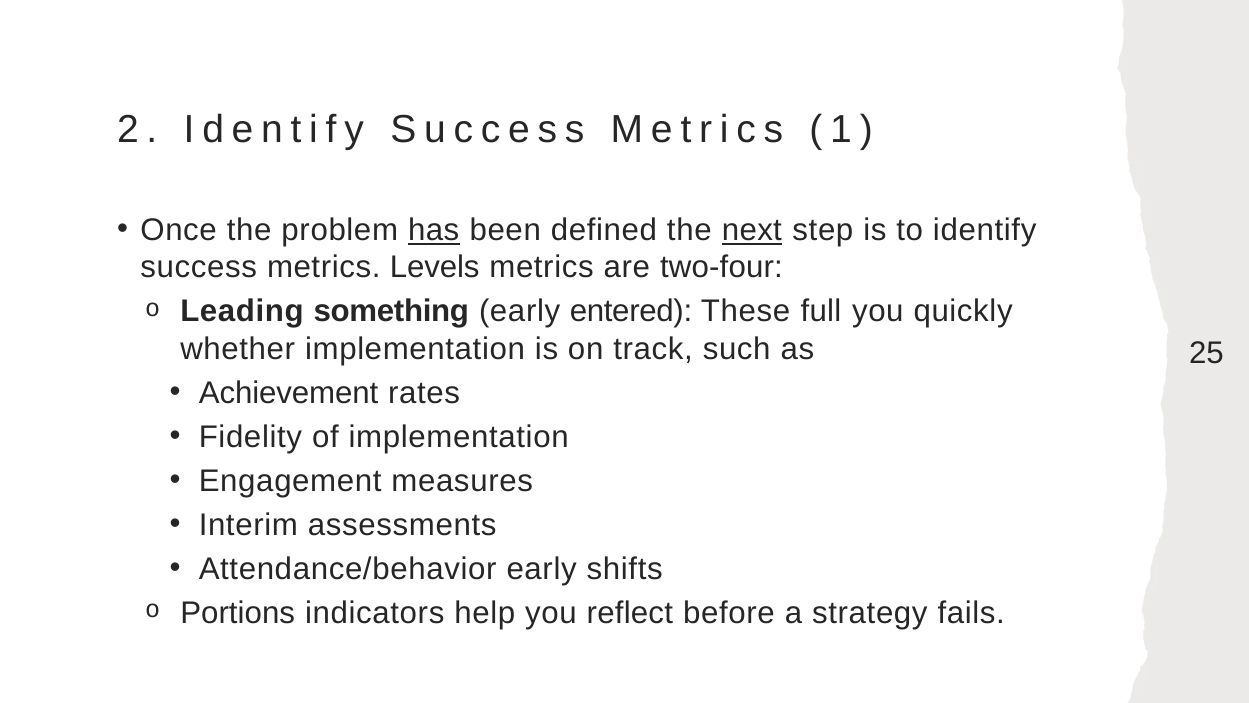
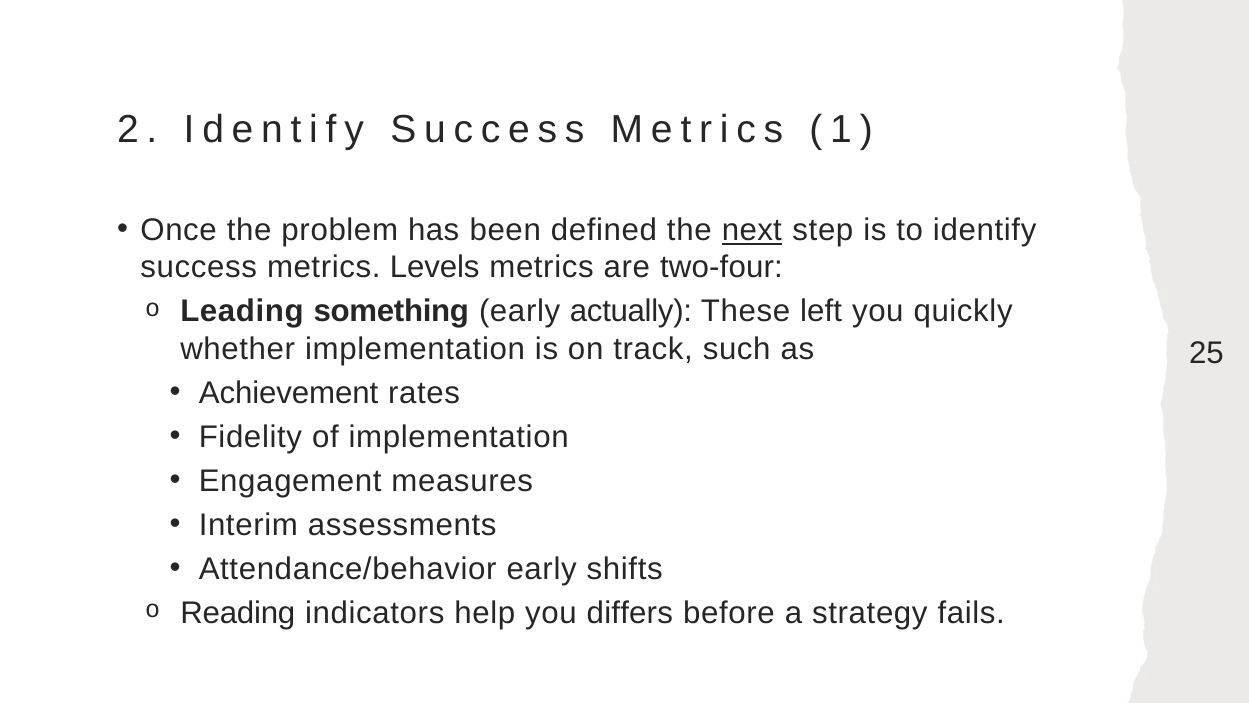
has underline: present -> none (434, 230)
entered: entered -> actually (631, 311)
full: full -> left (821, 311)
Portions: Portions -> Reading (238, 613)
reflect: reflect -> differs (630, 613)
